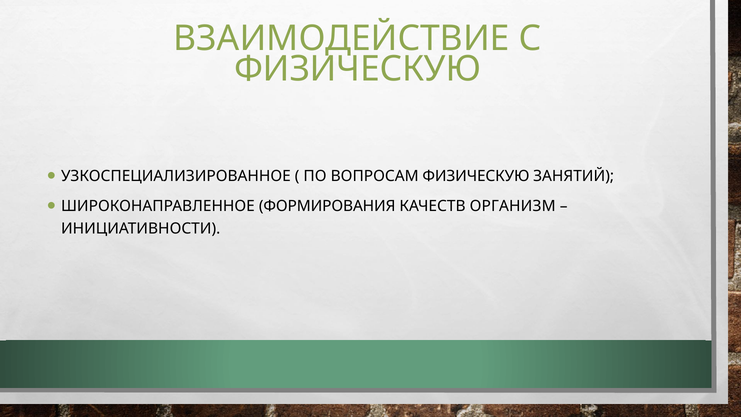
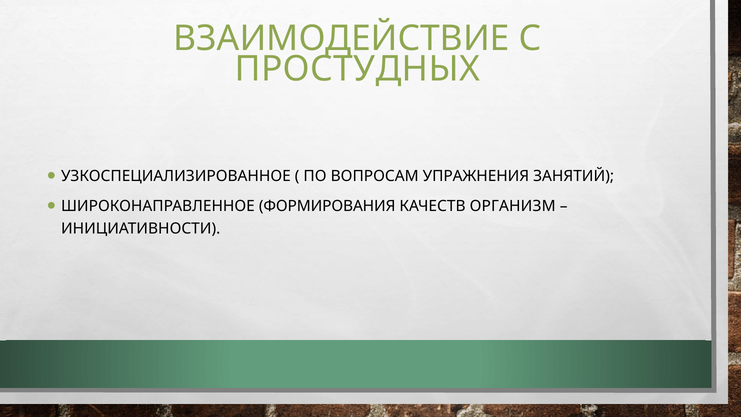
ФИЗИЧЕСКУЮ: ФИЗИЧЕСКУЮ -> ПРОСТУДНЫХ (357, 69)
ВОПРОСАМ ФИЗИЧЕСКУЮ: ФИЗИЧЕСКУЮ -> УПРАЖНЕНИЯ (476, 176)
